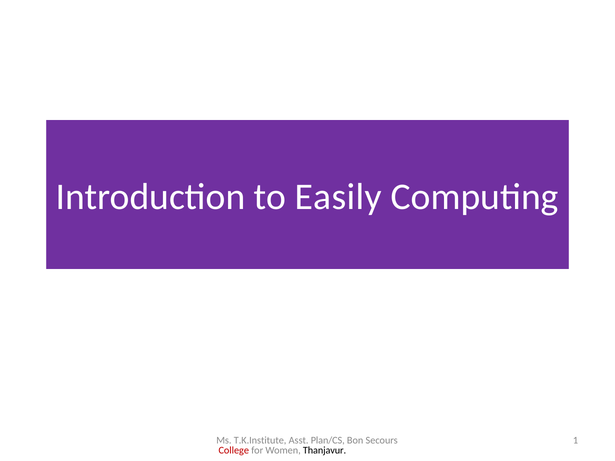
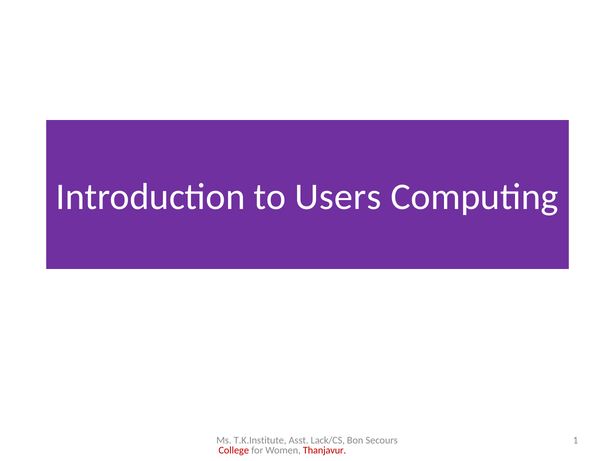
Easily: Easily -> Users (338, 197)
Plan/CS: Plan/CS -> Lack/CS (328, 440)
Thanjavur colour: black -> red (325, 451)
